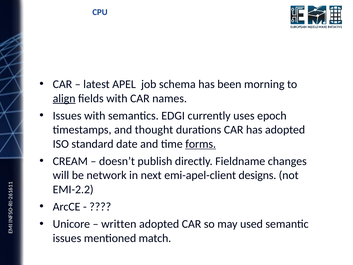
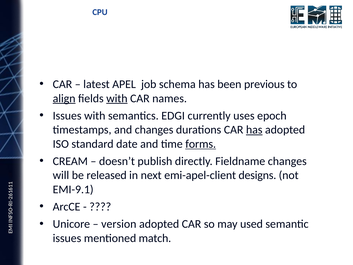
morning: morning -> previous (264, 84)
with underline: none -> present (117, 98)
and thought: thought -> changes (154, 130)
has underline: none -> present (254, 130)
network: network -> released (107, 175)
EMI-2.2: EMI-2.2 -> EMI-9.1 (73, 189)
written: written -> version (119, 224)
